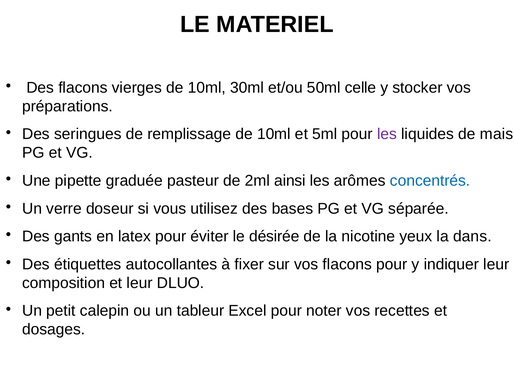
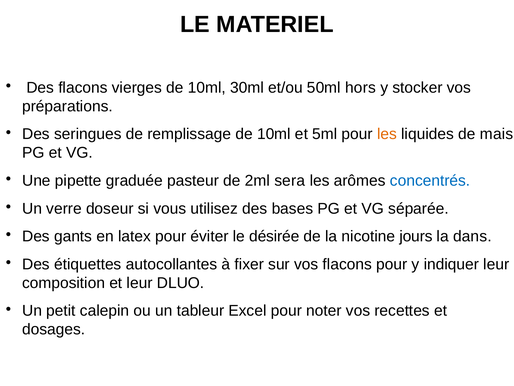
celle: celle -> hors (360, 87)
les colour: purple -> orange (387, 134)
ainsi: ainsi -> sera (290, 180)
yeux: yeux -> jours (416, 236)
